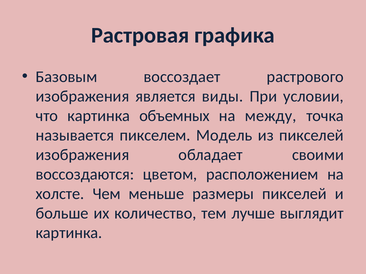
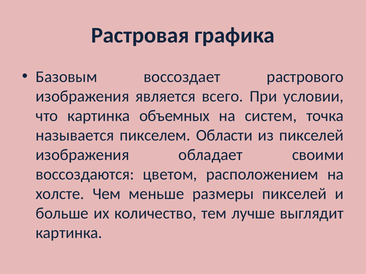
виды: виды -> всего (223, 96)
между: между -> систем (271, 116)
Модель: Модель -> Области (224, 135)
